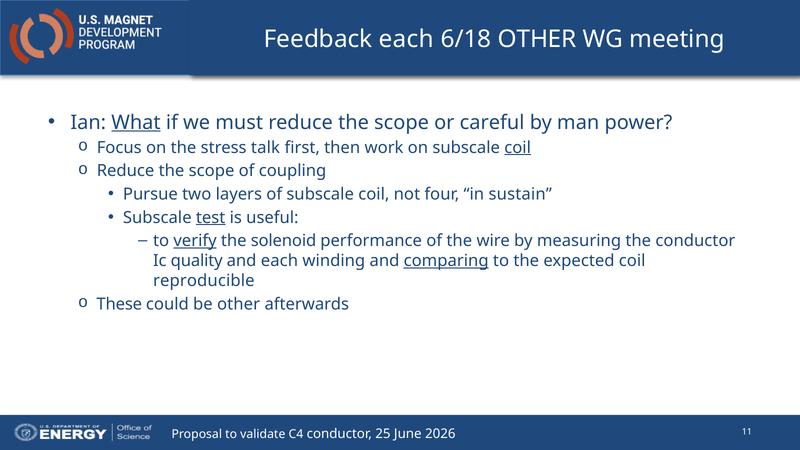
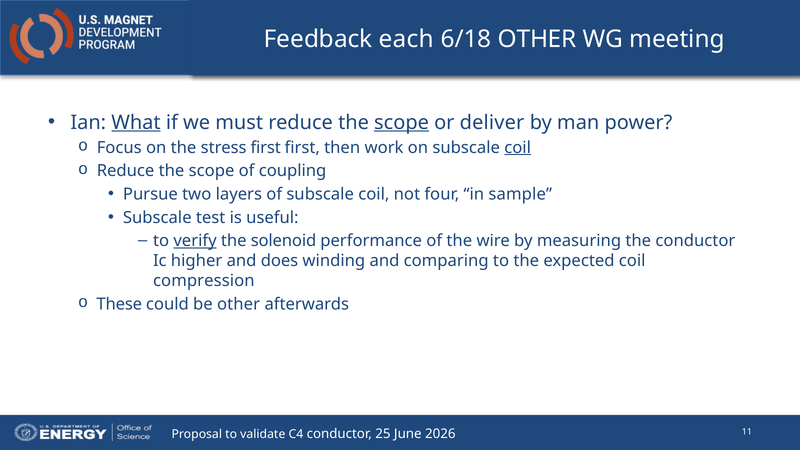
scope underline: none -> present (402, 122)
careful: careful -> deliver (492, 122)
stress talk: talk -> first (266, 148)
sustain: sustain -> sample (520, 194)
test underline: present -> none (211, 218)
quality: quality -> higher (197, 261)
and each: each -> does (279, 261)
comparing underline: present -> none (446, 261)
reproducible: reproducible -> compression (204, 281)
